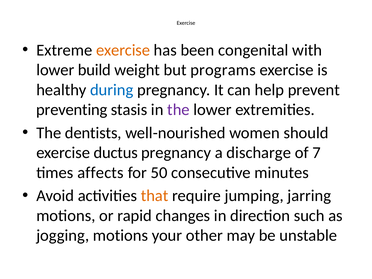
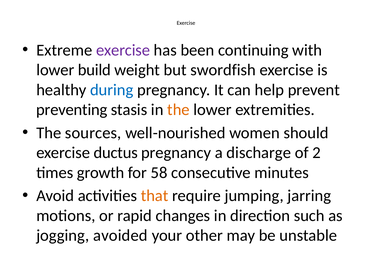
exercise colour: orange -> purple (123, 50)
congenital: congenital -> continuing (253, 50)
programs: programs -> swordfish (223, 70)
the colour: purple -> orange (178, 110)
dentists: dentists -> sources (93, 133)
7: 7 -> 2 (316, 153)
affects: affects -> growth (101, 173)
50: 50 -> 58 (159, 173)
jogging motions: motions -> avoided (120, 236)
